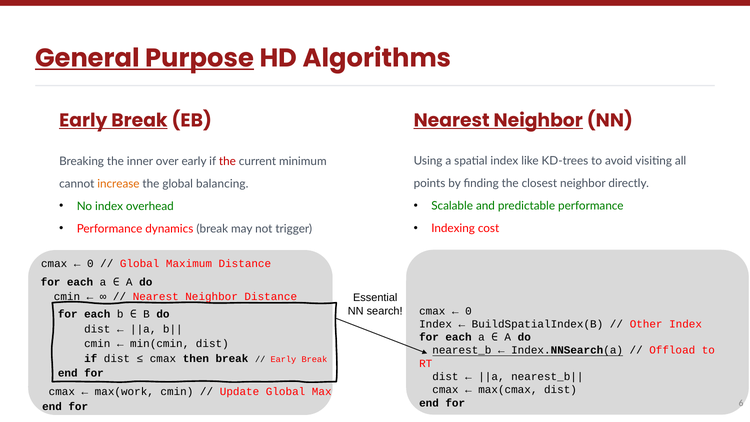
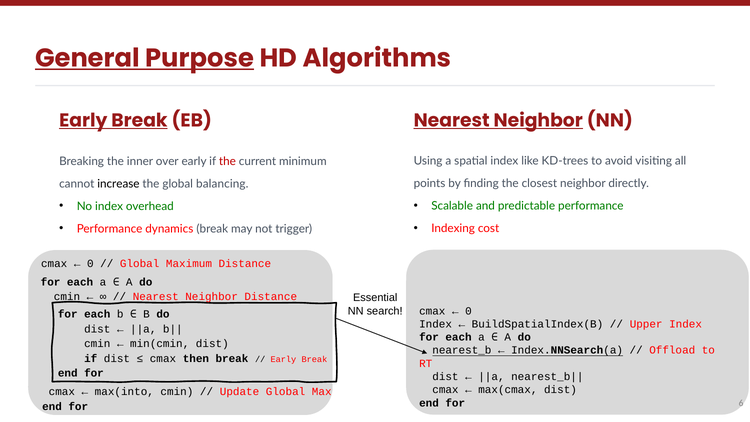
increase colour: orange -> black (118, 184)
Other: Other -> Upper (646, 324)
max(work: max(work -> max(into (124, 392)
